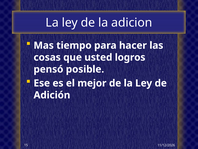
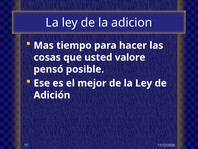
logros: logros -> valore (130, 57)
